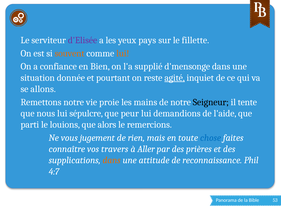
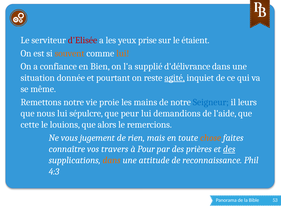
d'Elisée colour: purple -> red (83, 40)
pays: pays -> prise (147, 40)
fillette: fillette -> étaient (195, 40)
d'mensonge: d'mensonge -> d'délivrance (187, 66)
allons: allons -> même (43, 89)
Seigneur colour: black -> blue (211, 102)
tente: tente -> leurs (247, 102)
parti: parti -> cette (30, 124)
chose colour: blue -> orange (211, 138)
Aller: Aller -> Pour (146, 149)
des underline: none -> present (229, 149)
4:7: 4:7 -> 4:3 (54, 171)
